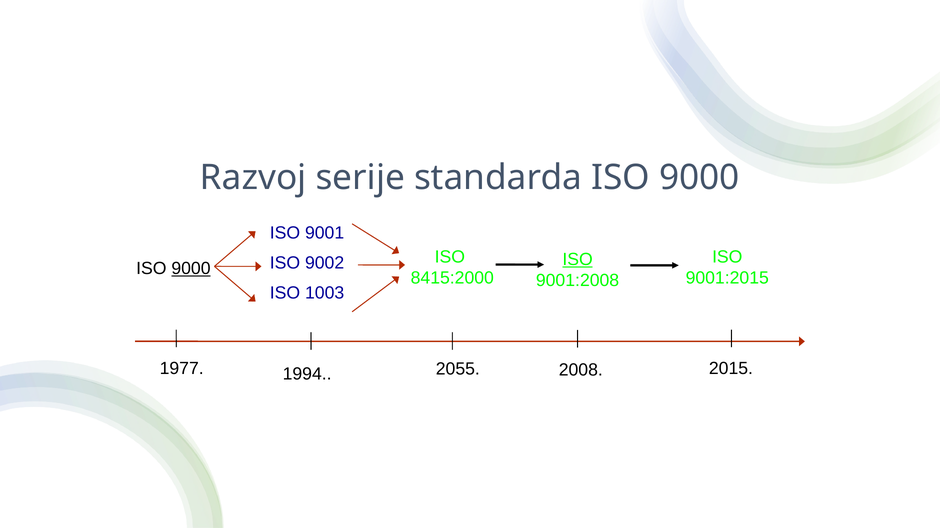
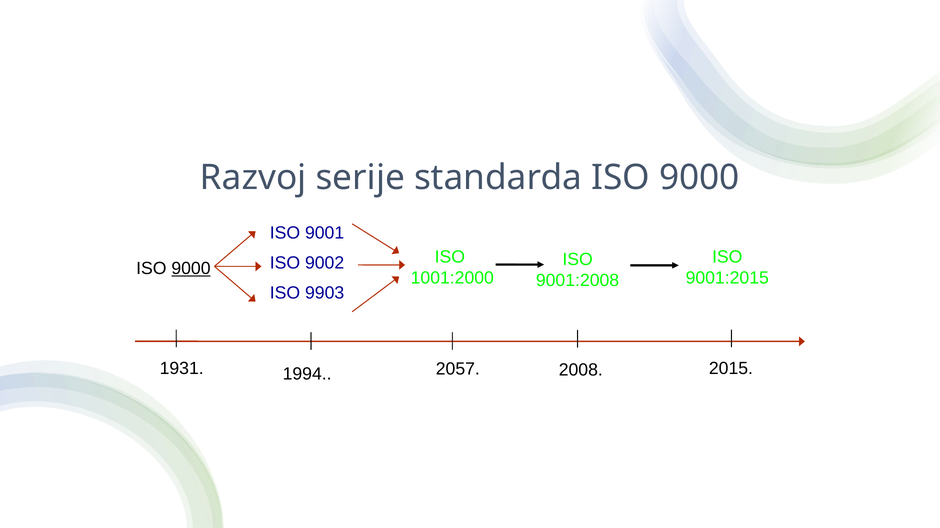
ISO underline: present -> none (578, 260)
8415:2000: 8415:2000 -> 1001:2000 (452, 278)
1003: 1003 -> 9903 (325, 293)
1977: 1977 -> 1931 (182, 369)
2055: 2055 -> 2057 (458, 369)
